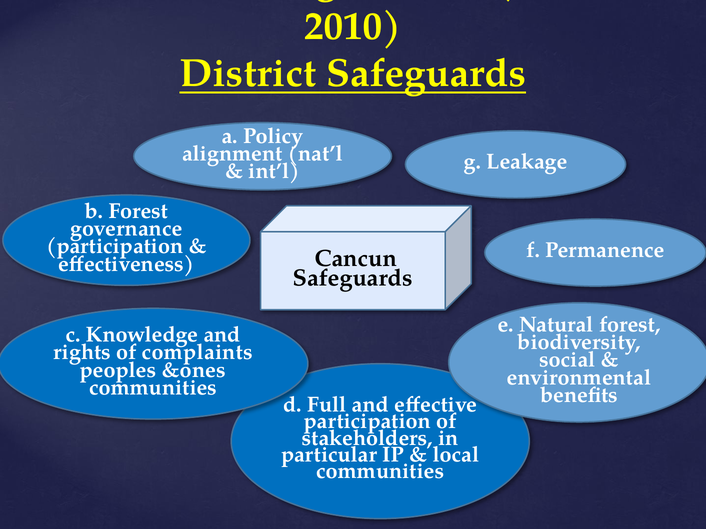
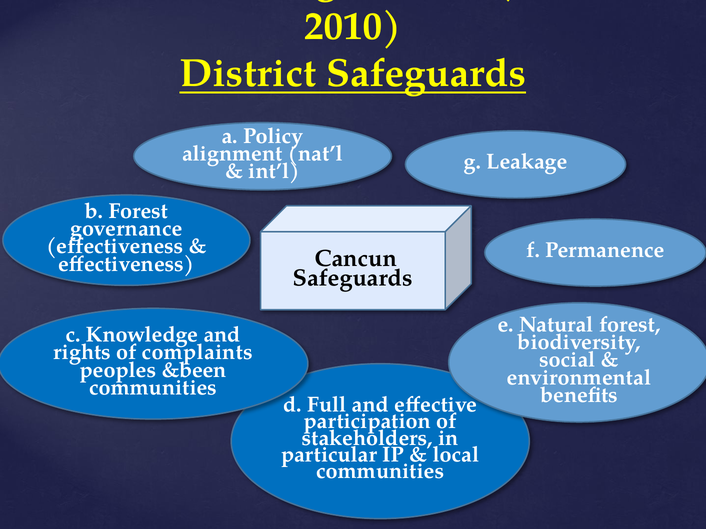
participation: participation -> effectiveness (115, 247)
&ones: &ones -> &been (194, 370)
